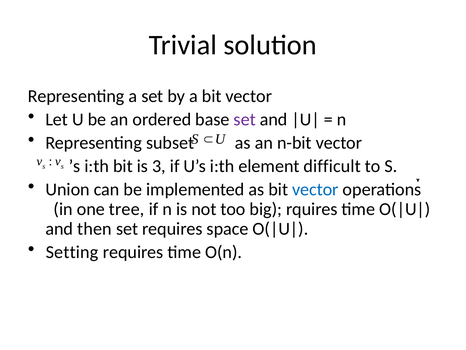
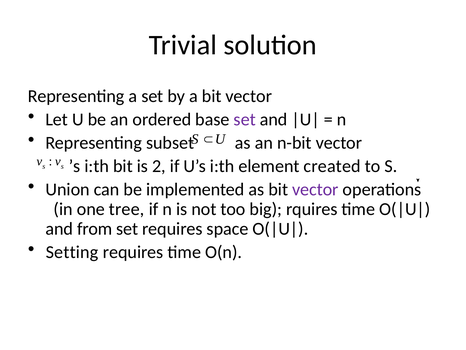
3: 3 -> 2 (159, 166)
difficult: difficult -> created (332, 166)
vector colour: blue -> purple (315, 189)
then: then -> from (95, 228)
